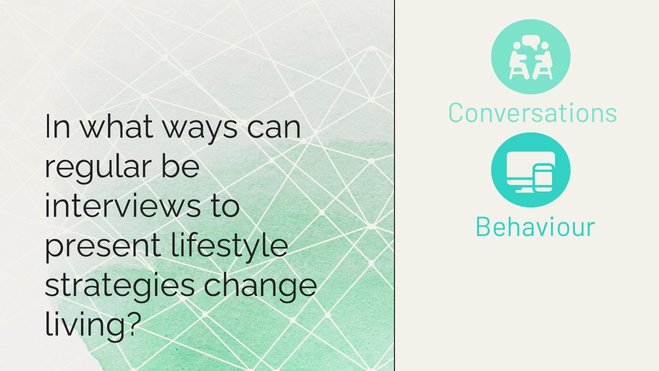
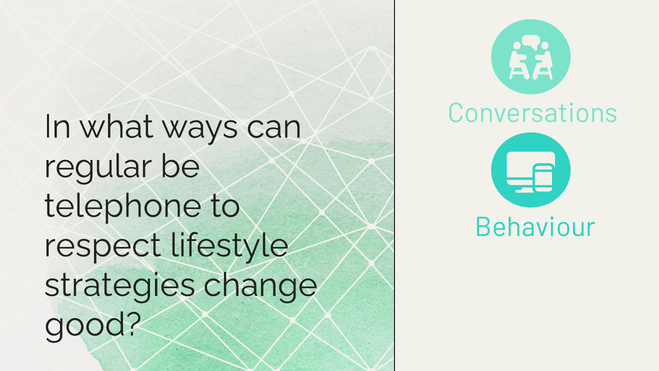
interviews: interviews -> telephone (123, 206)
present: present -> respect (103, 245)
living: living -> good (93, 324)
